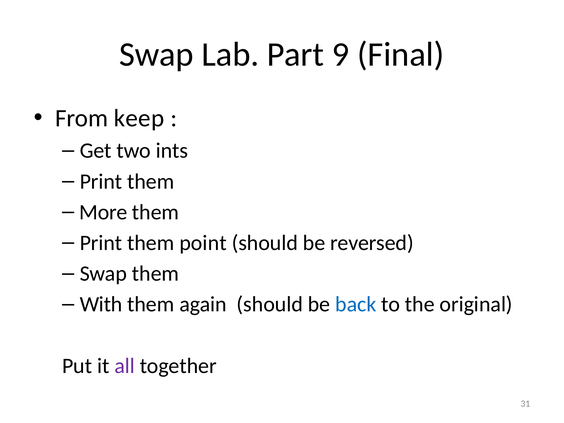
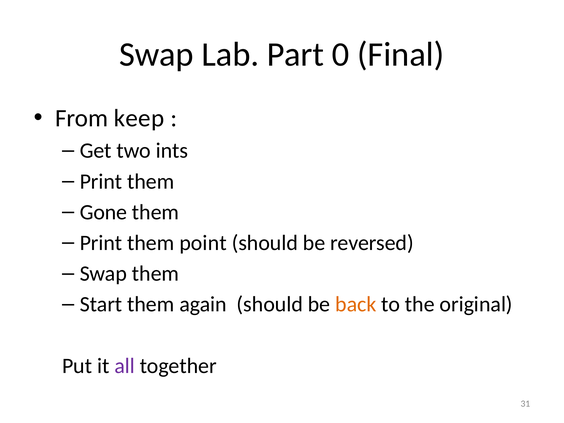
9: 9 -> 0 (341, 55)
More: More -> Gone (103, 212)
With: With -> Start (101, 304)
back colour: blue -> orange (356, 304)
